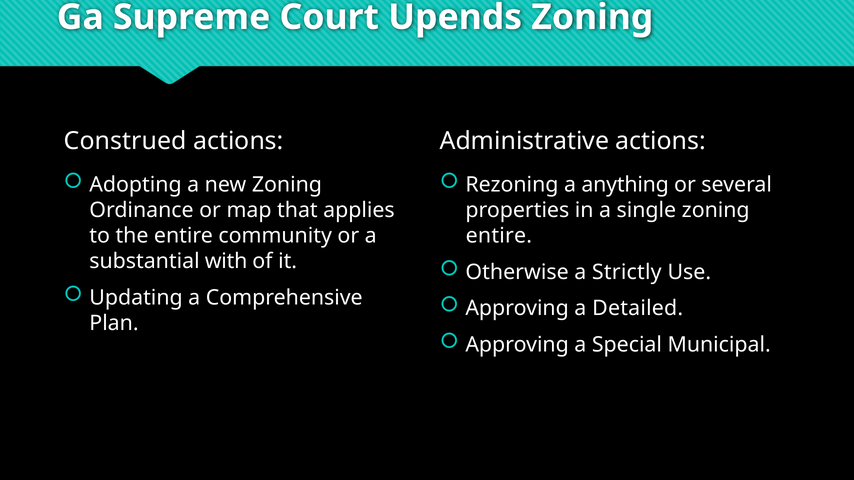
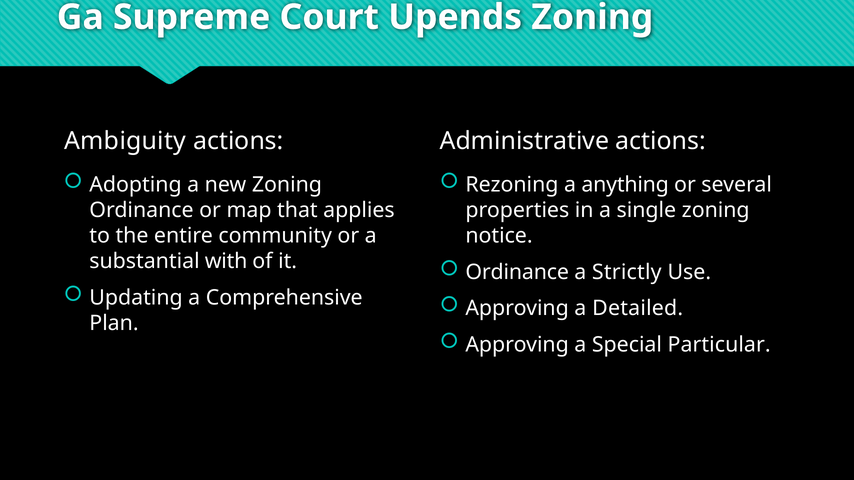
Construed: Construed -> Ambiguity (125, 141)
entire: entire -> notice (499, 236)
Otherwise: Otherwise -> Ordinance (517, 272)
Municipal: Municipal -> Particular (719, 345)
